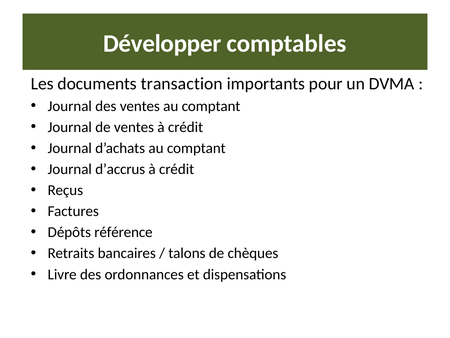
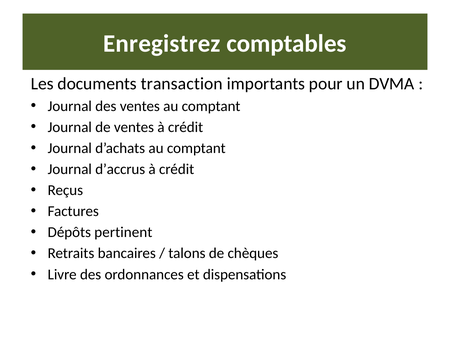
Développer: Développer -> Enregistrez (162, 43)
référence: référence -> pertinent (123, 232)
